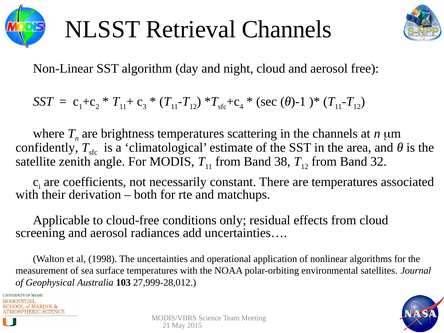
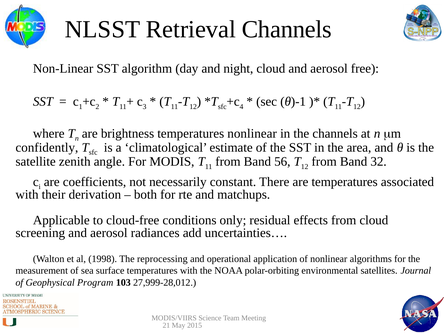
temperatures scattering: scattering -> nonlinear (252, 133)
38: 38 -> 56 (282, 162)
uncertainties: uncertainties -> reprocessing (162, 259)
Australia: Australia -> Program (95, 282)
